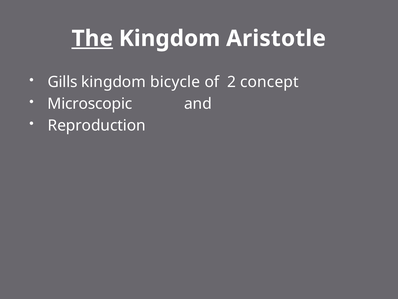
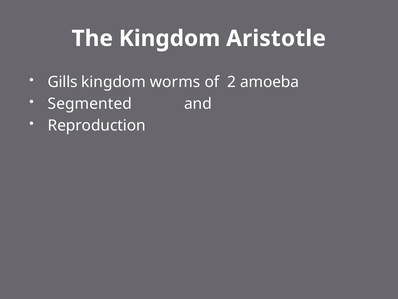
The underline: present -> none (92, 38)
bicycle: bicycle -> worms (175, 82)
concept: concept -> amoeba (270, 82)
Microscopic: Microscopic -> Segmented (90, 104)
